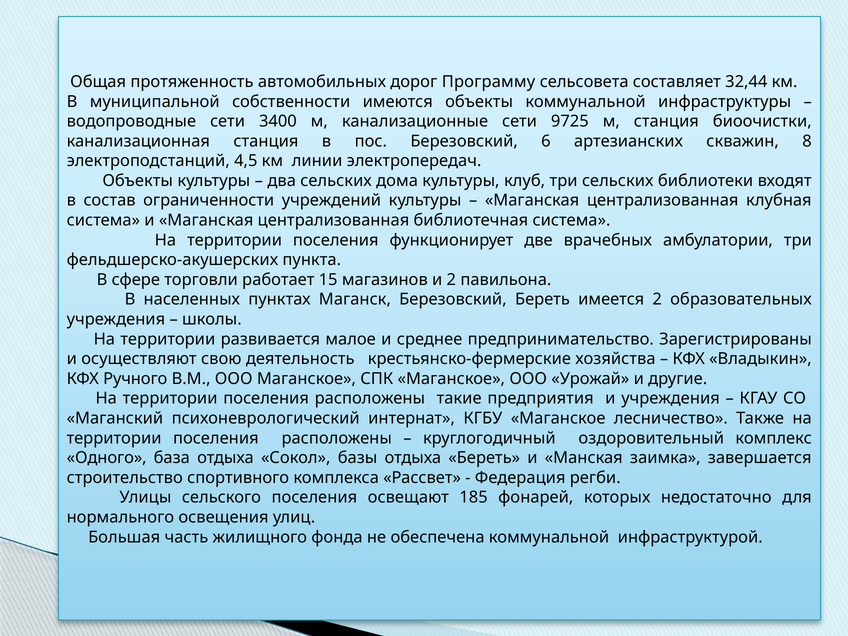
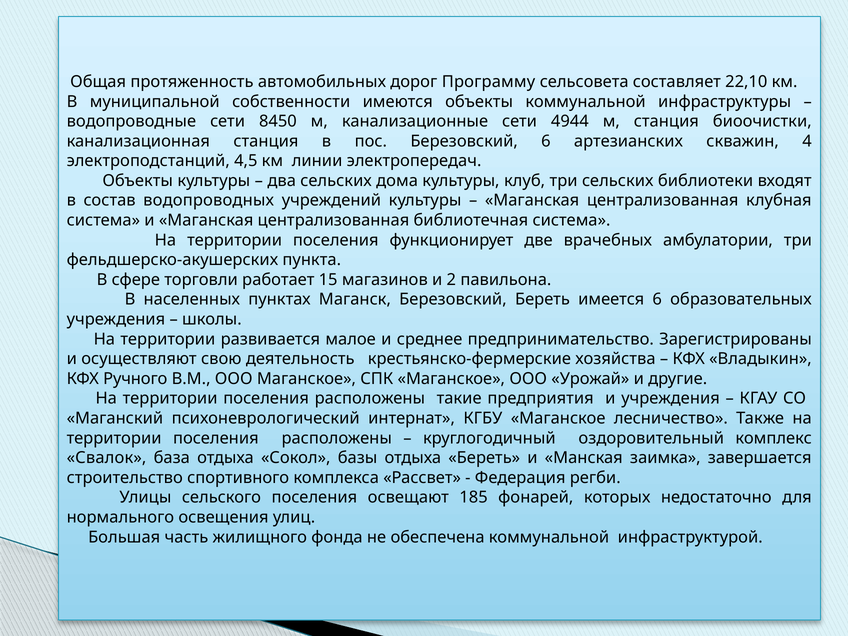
32,44: 32,44 -> 22,10 (746, 82)
3400: 3400 -> 8450 (278, 121)
9725: 9725 -> 4944 (570, 121)
8: 8 -> 4 (807, 141)
ограниченности: ограниченности -> водопроводных (209, 201)
имеется 2: 2 -> 6 (657, 300)
Одного: Одного -> Свалок (107, 458)
